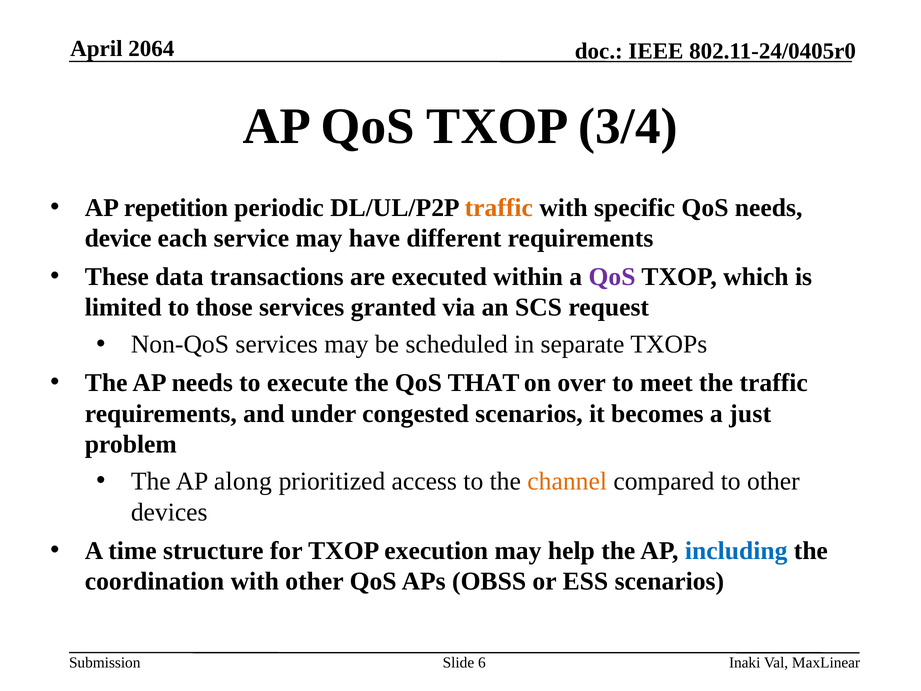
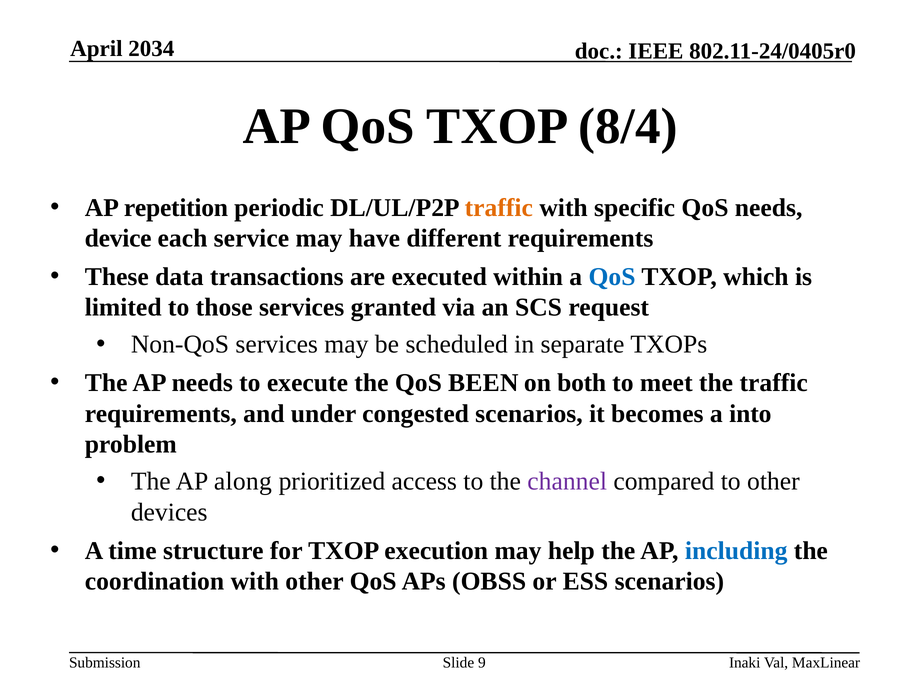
2064: 2064 -> 2034 (151, 49)
3/4: 3/4 -> 8/4 (628, 126)
QoS colour: purple -> blue (612, 277)
THAT: THAT -> BEEN (483, 383)
over: over -> both (582, 383)
just: just -> into (750, 414)
channel colour: orange -> purple (567, 481)
6: 6 -> 9 (482, 662)
